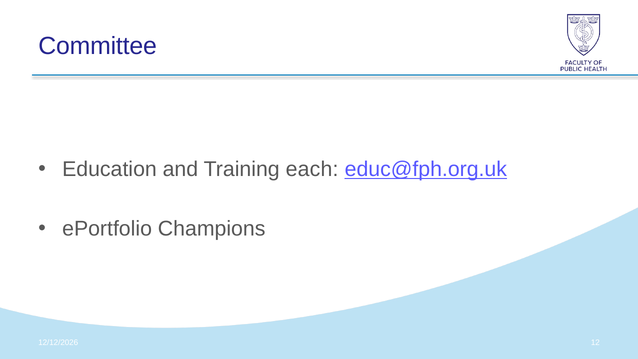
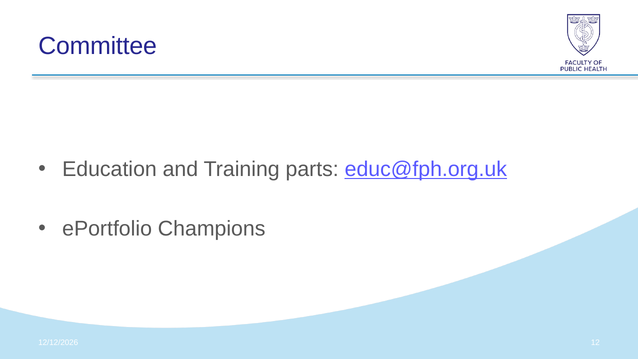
each: each -> parts (312, 169)
